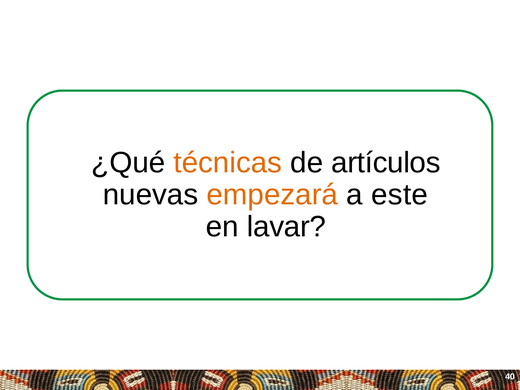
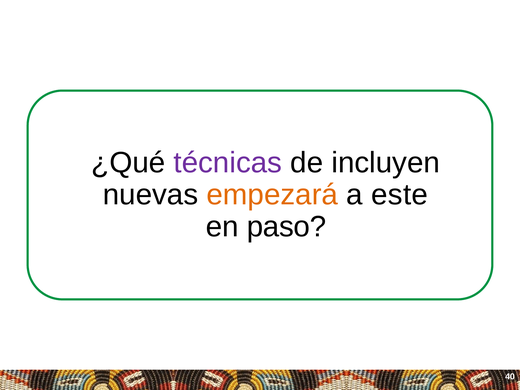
técnicas colour: orange -> purple (228, 163)
artículos: artículos -> incluyen (386, 163)
lavar: lavar -> paso (287, 227)
